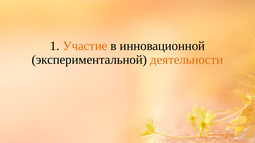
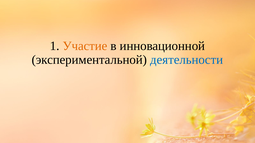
деятельности colour: orange -> blue (187, 60)
